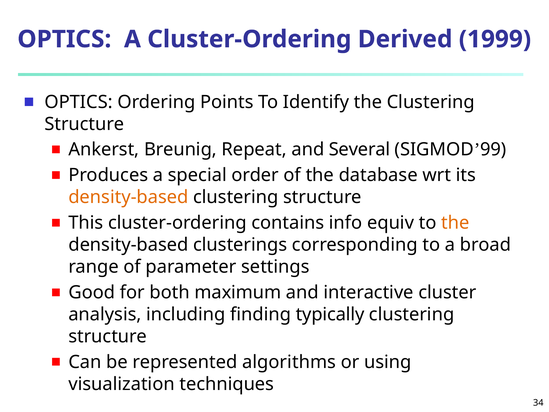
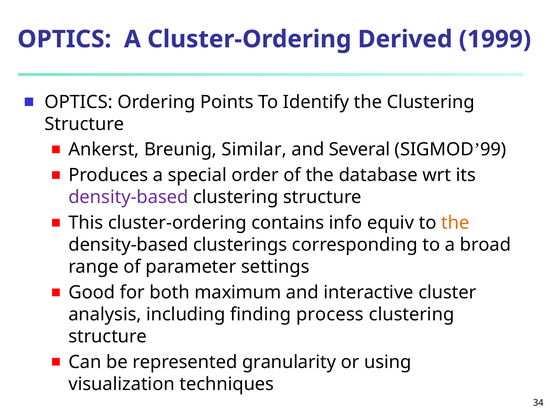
Repeat: Repeat -> Similar (254, 150)
density-based colour: orange -> purple (128, 197)
typically: typically -> process (330, 314)
algorithms: algorithms -> granularity (289, 362)
